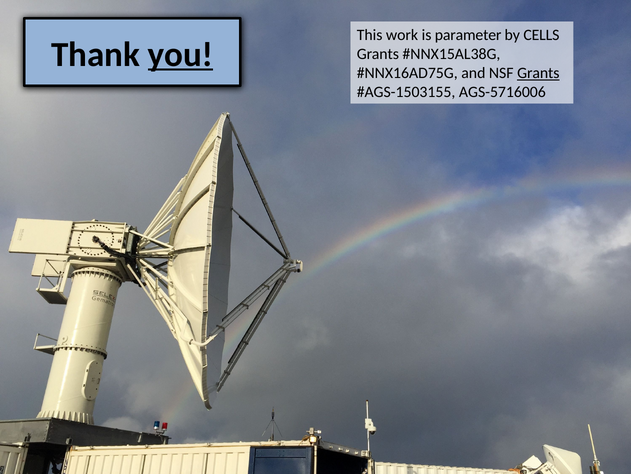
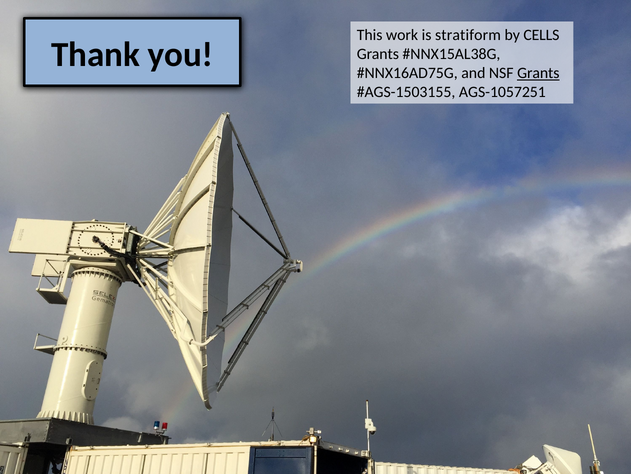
parameter: parameter -> stratiform (468, 35)
you underline: present -> none (181, 54)
AGS-5716006: AGS-5716006 -> AGS-1057251 (502, 92)
